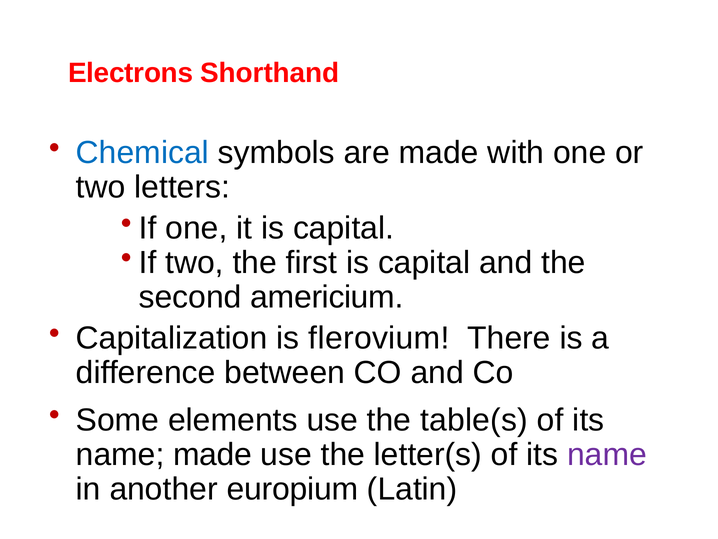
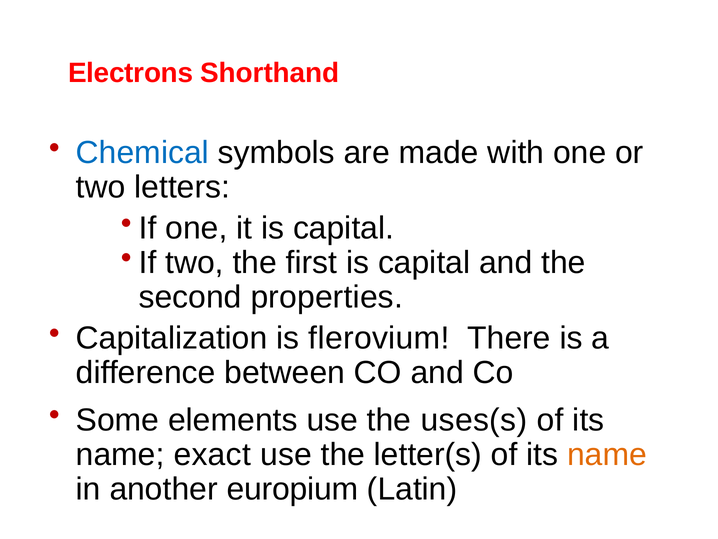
americium: americium -> properties (327, 297)
table(s: table(s -> uses(s (474, 420)
name made: made -> exact (212, 454)
name colour: purple -> orange (607, 454)
